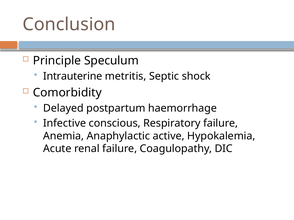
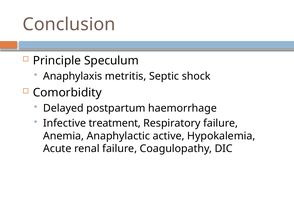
Intrauterine: Intrauterine -> Anaphylaxis (73, 76)
conscious: conscious -> treatment (115, 123)
